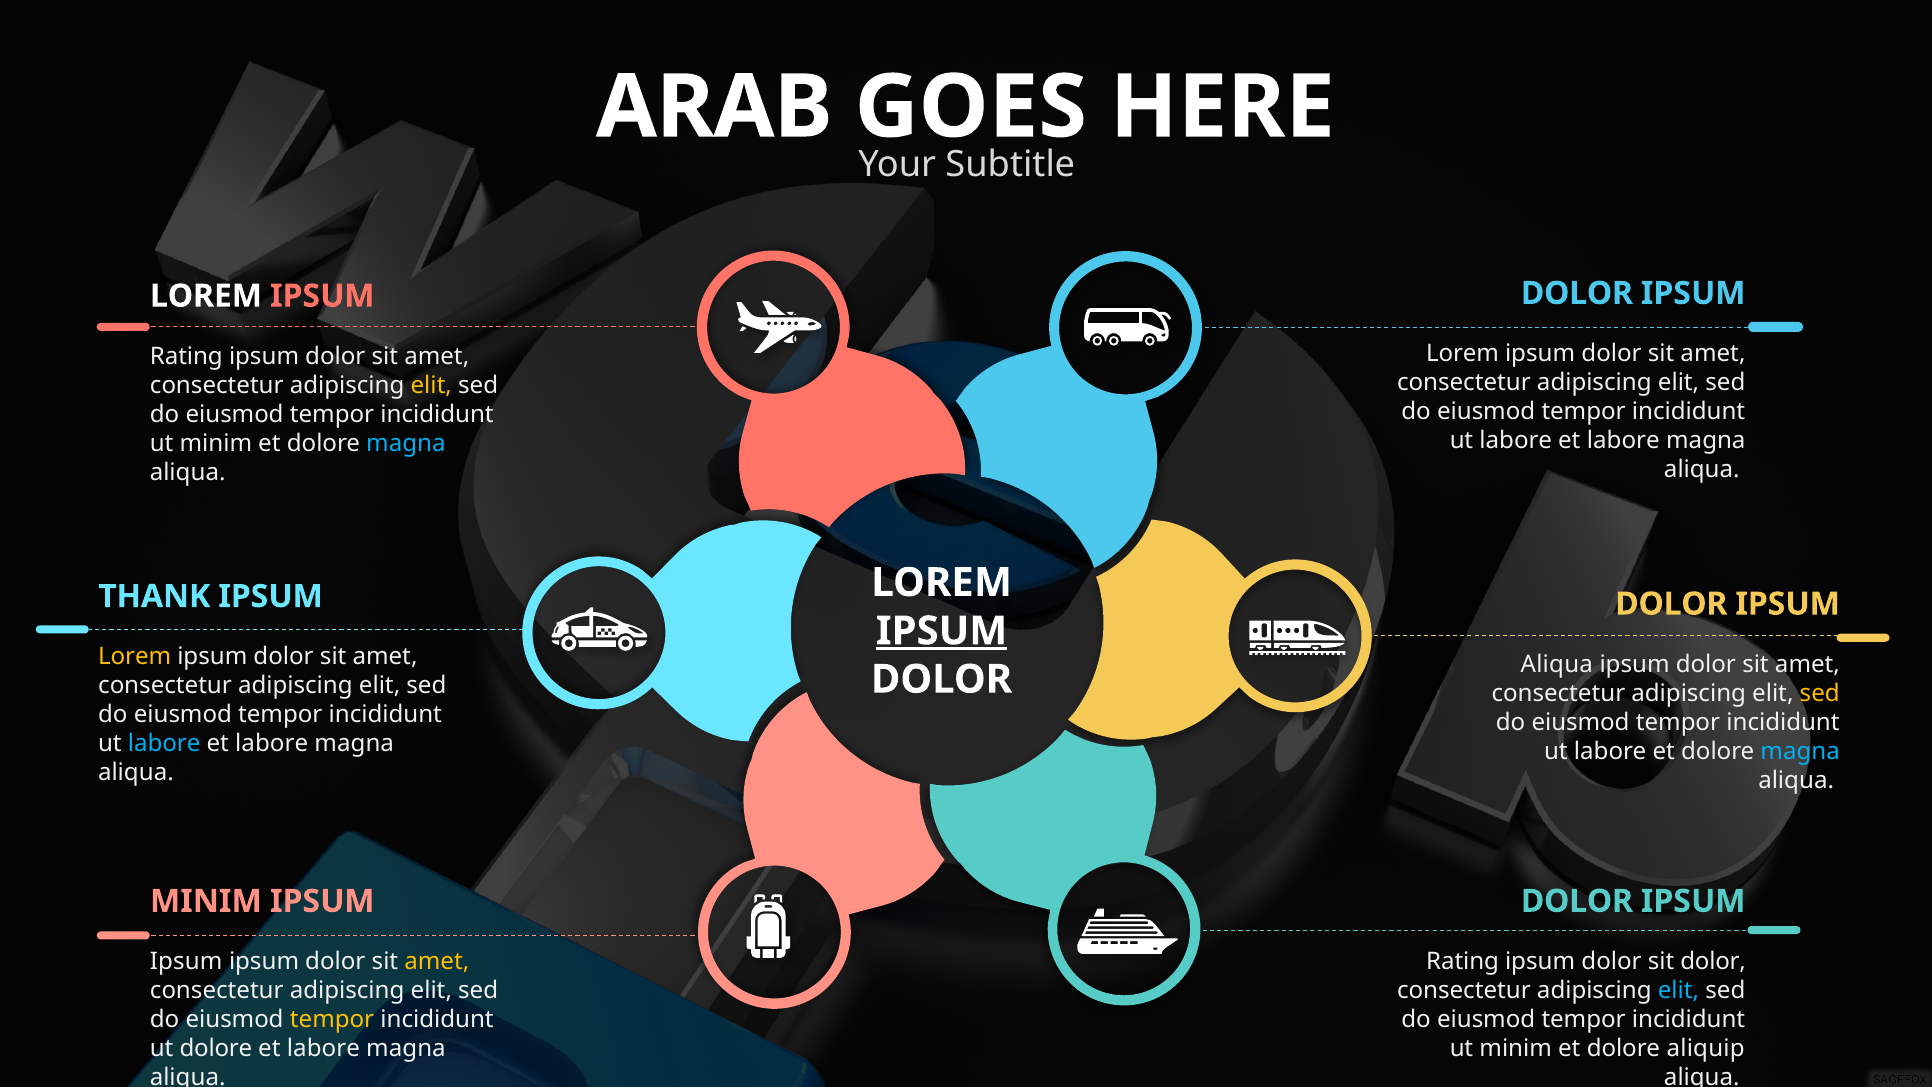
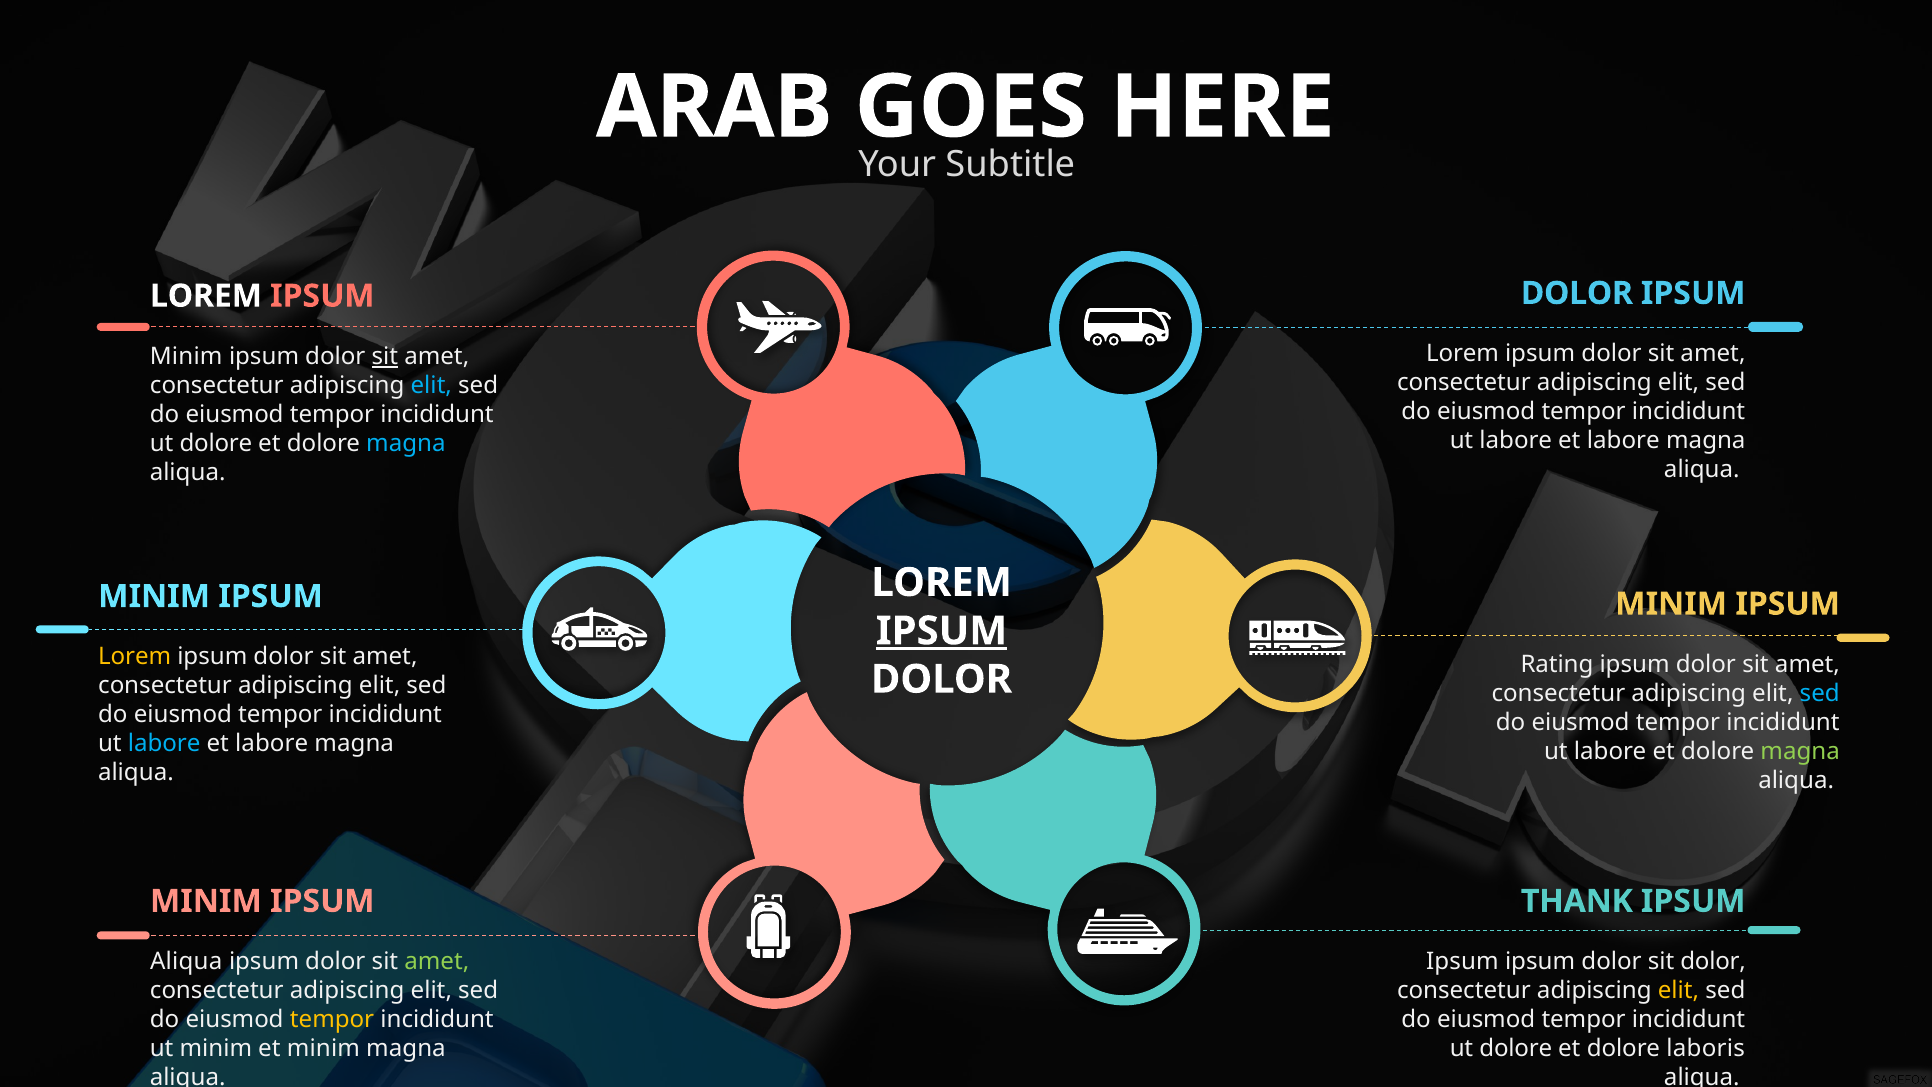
Rating: Rating -> Minim (186, 357)
sit underline: none -> present (385, 357)
elit colour: yellow -> light blue (431, 385)
minim: minim -> dolore (216, 443)
THANK: THANK -> MINIM (154, 596)
DOLOR: DOLOR -> MINIM (1671, 604)
Aliqua: Aliqua -> Rating (1557, 664)
sed colour: yellow -> light blue (1820, 693)
magna colour: light blue -> light green (1800, 751)
DOLOR: DOLOR -> THANK (1577, 901)
Ipsum: Ipsum -> Aliqua (186, 962)
amet colour: yellow -> light green (437, 962)
Rating: Rating -> Ipsum (1462, 962)
elit colour: light blue -> yellow (1678, 991)
ut dolore: dolore -> minim (216, 1049)
labore: labore -> minim (323, 1049)
minim: minim -> dolore (1516, 1048)
aliquip: aliquip -> laboris (1706, 1048)
